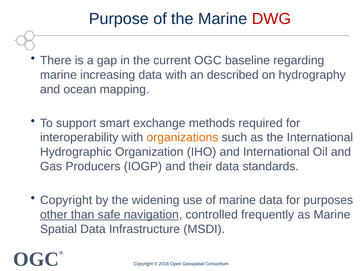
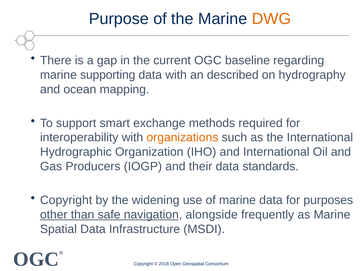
DWG colour: red -> orange (271, 19)
increasing: increasing -> supporting (108, 75)
controlled: controlled -> alongside (212, 215)
